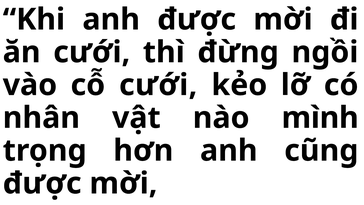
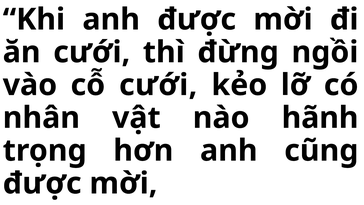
mình: mình -> hãnh (320, 118)
